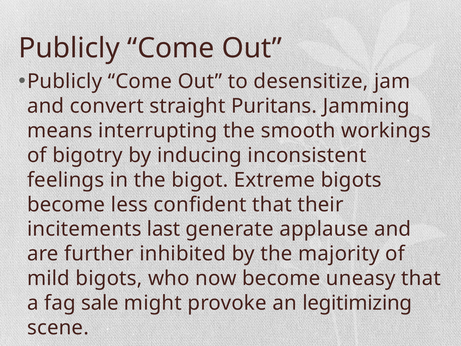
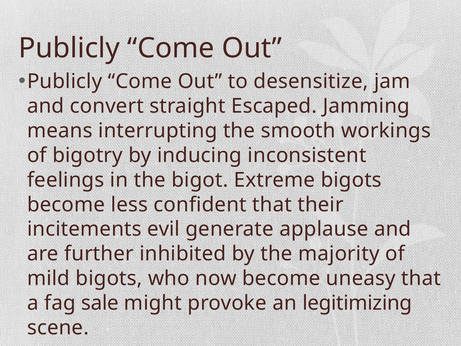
Puritans: Puritans -> Escaped (274, 106)
last: last -> evil (164, 229)
